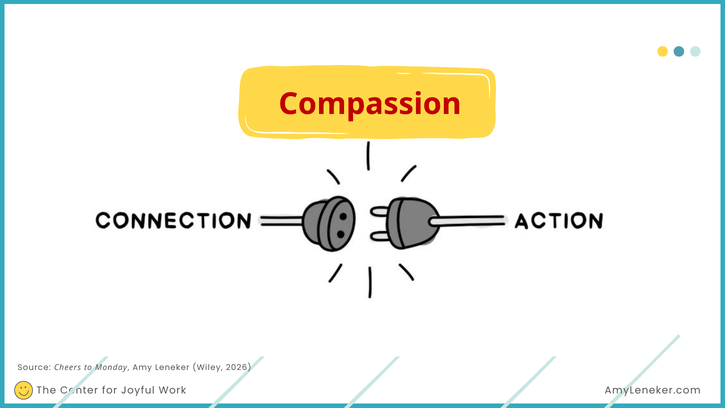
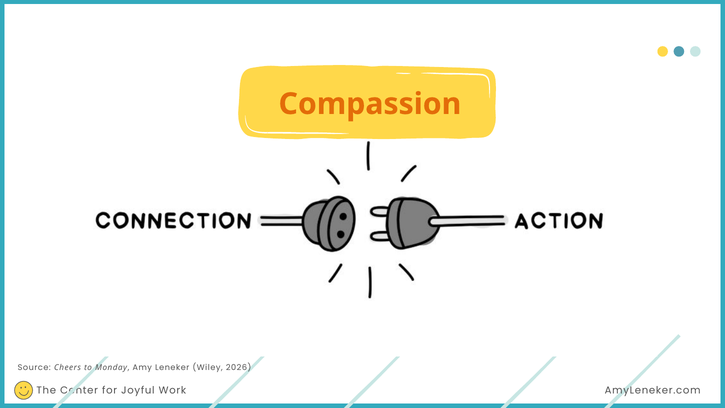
Compassion colour: red -> orange (370, 104)
